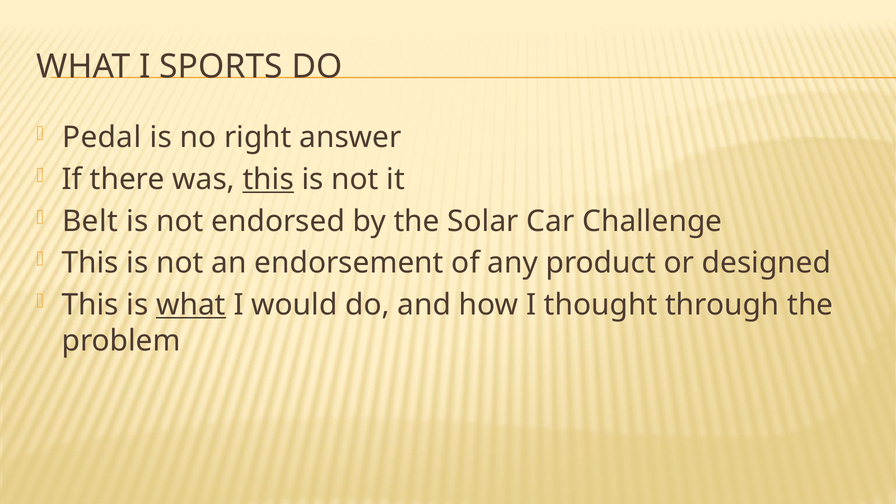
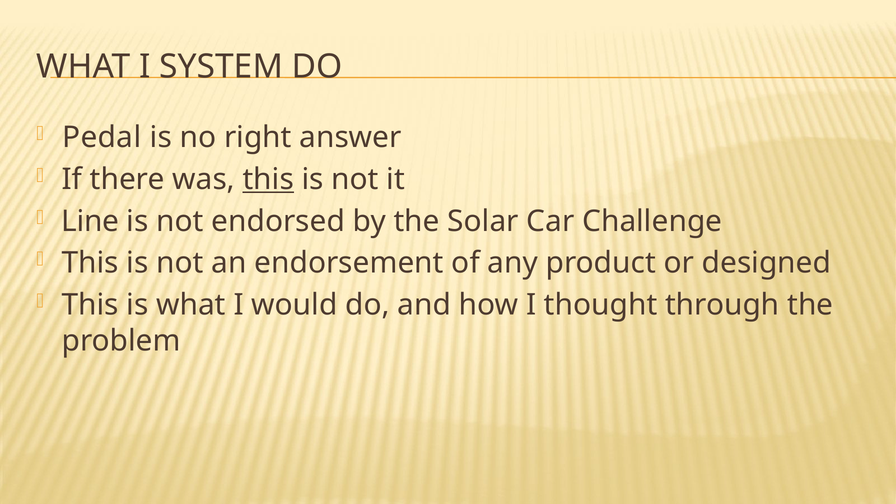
SPORTS: SPORTS -> SYSTEM (221, 67)
Belt: Belt -> Line (90, 221)
what underline: present -> none (191, 305)
